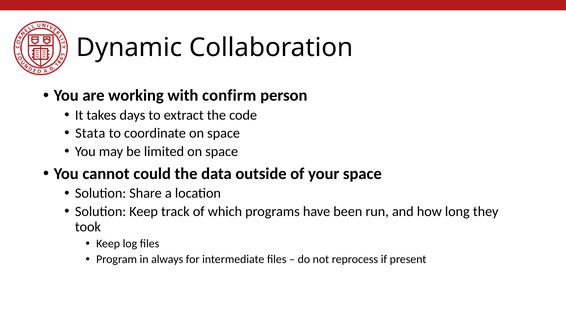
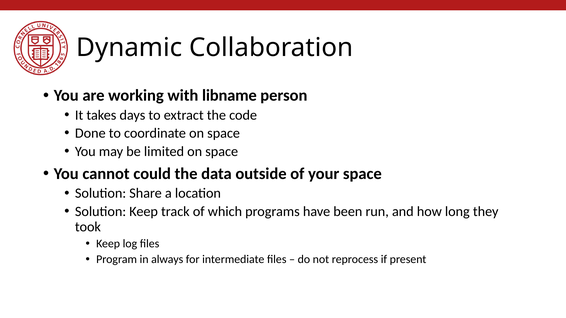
confirm: confirm -> libname (229, 96)
Stata: Stata -> Done (90, 133)
